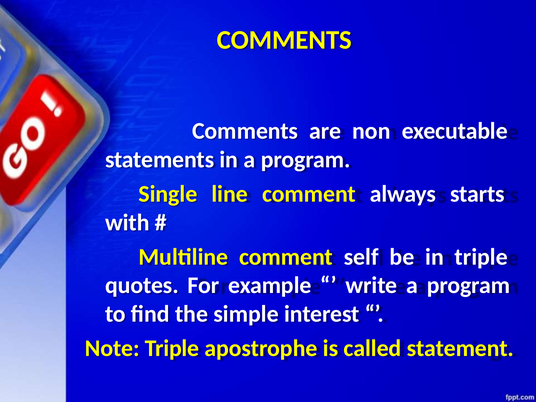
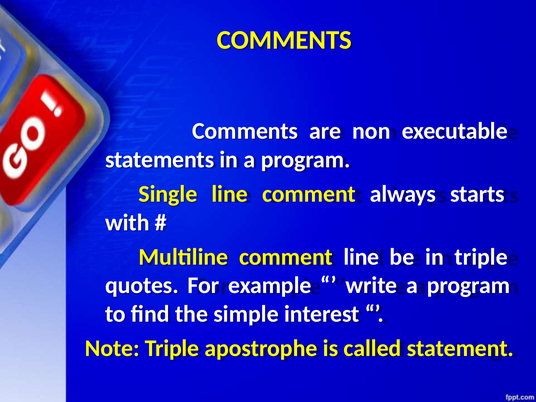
comment self: self -> line (361, 257)
